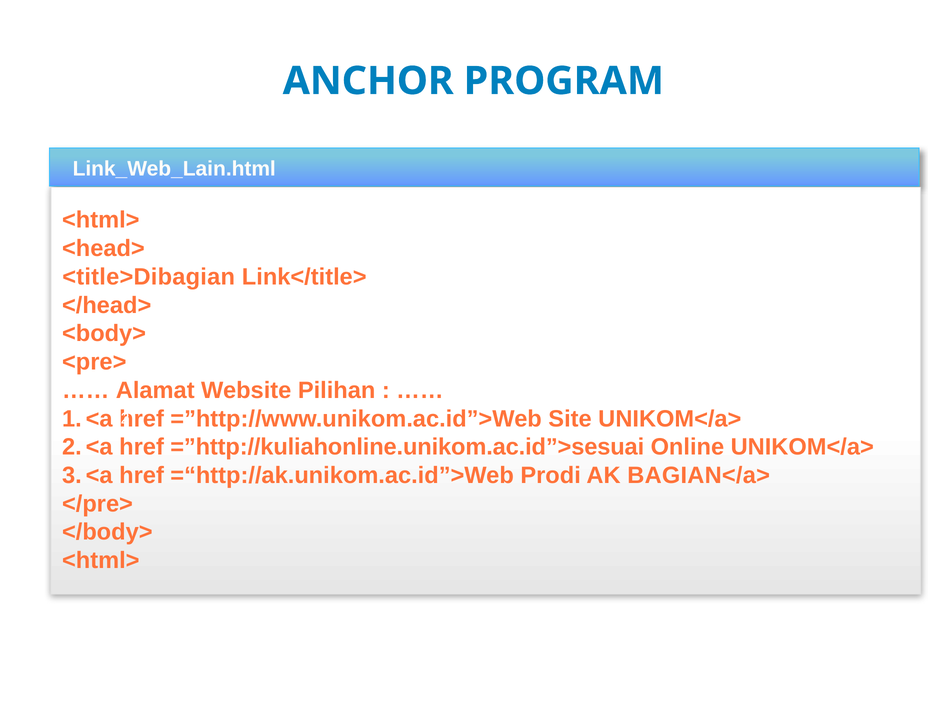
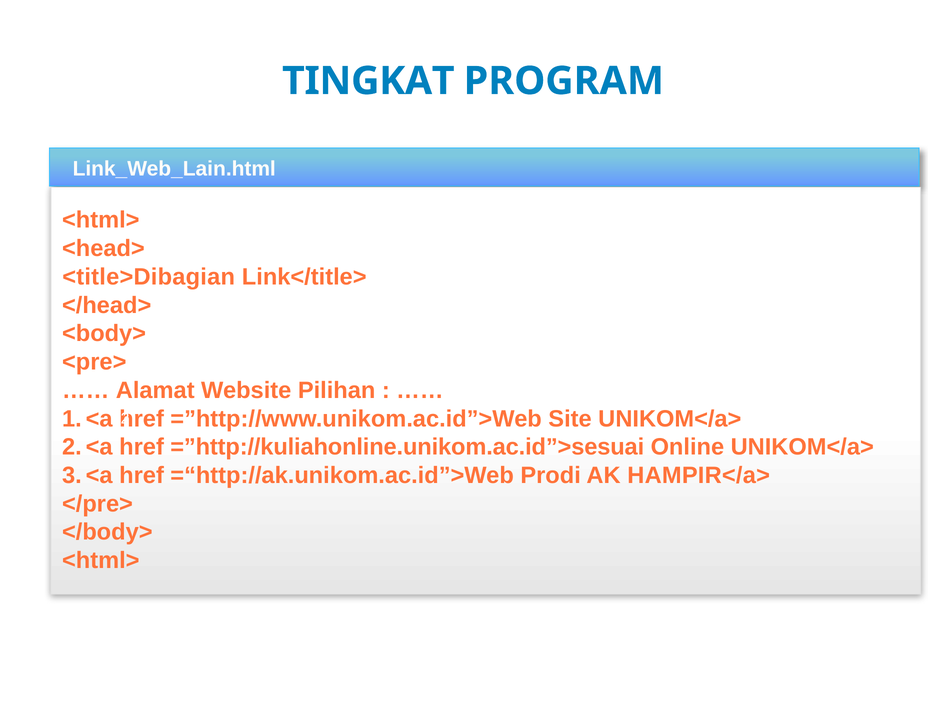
ANCHOR: ANCHOR -> TINGKAT (368, 81)
BAGIAN</a>: BAGIAN</a> -> HAMPIR</a> (699, 476)
